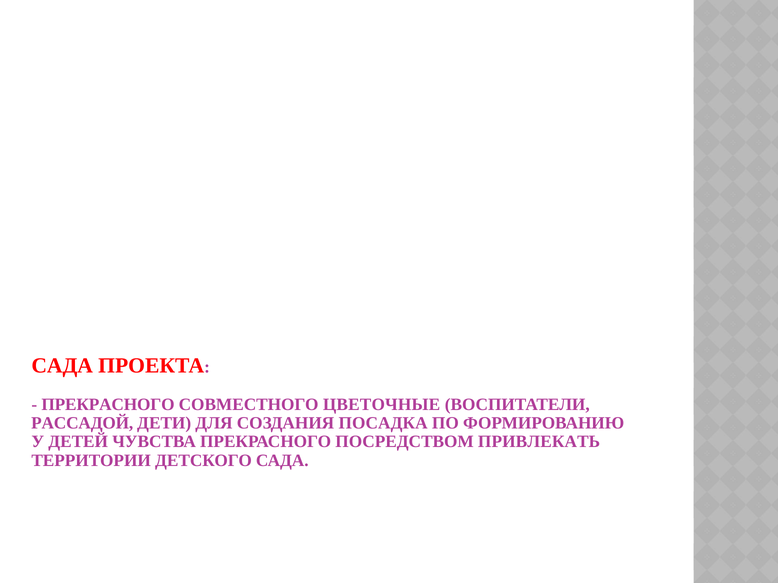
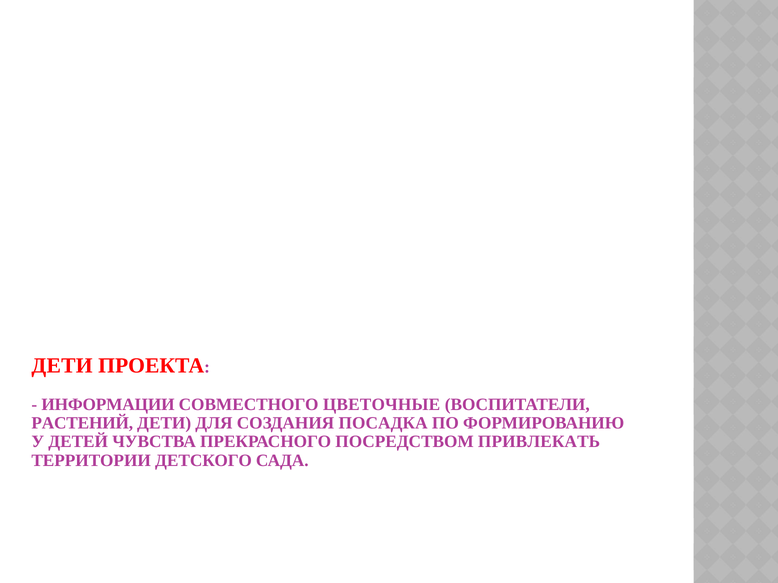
САДА: САДА -> ДЕТИ (62, 366)
ПРЕКРАСНОГО: ПРЕКРАСНОГО -> ИНФОРМАЦИИ (108, 405)
РАССАДОЙ: РАССАДОЙ -> РАСТЕНИЙ (82, 423)
